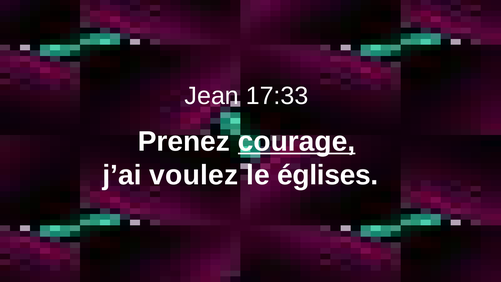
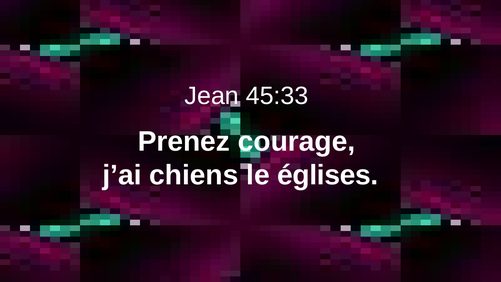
17:33: 17:33 -> 45:33 (277, 96)
courage underline: present -> none (297, 141)
voulez: voulez -> chiens (194, 175)
